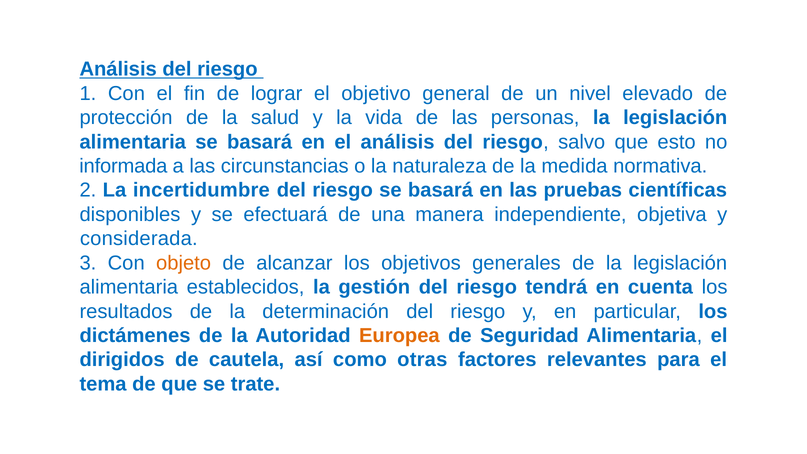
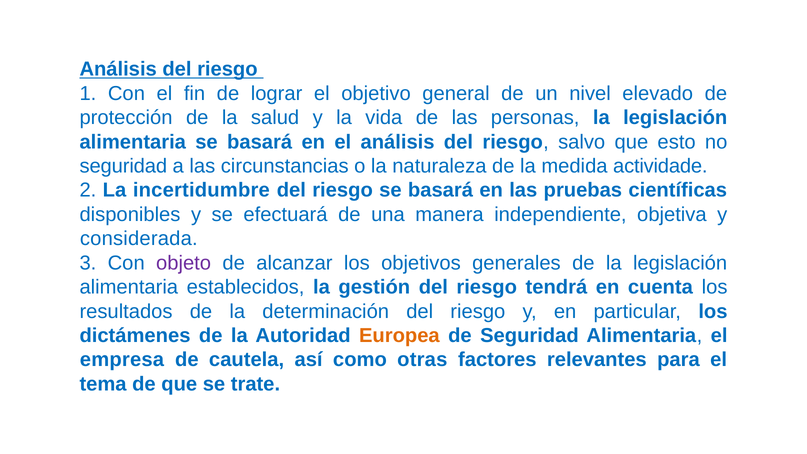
informada: informada -> seguridad (123, 166)
normativa: normativa -> actividade (660, 166)
objeto colour: orange -> purple (184, 263)
dirigidos: dirigidos -> empresa (122, 360)
